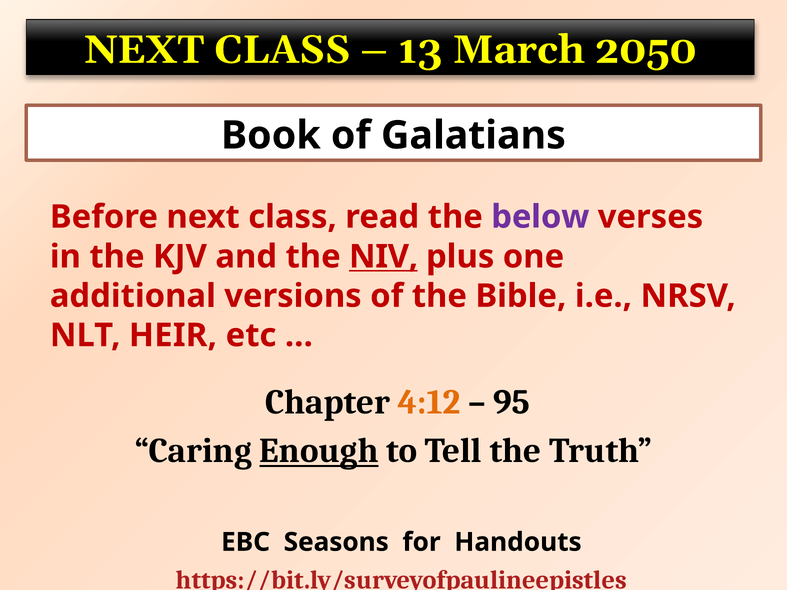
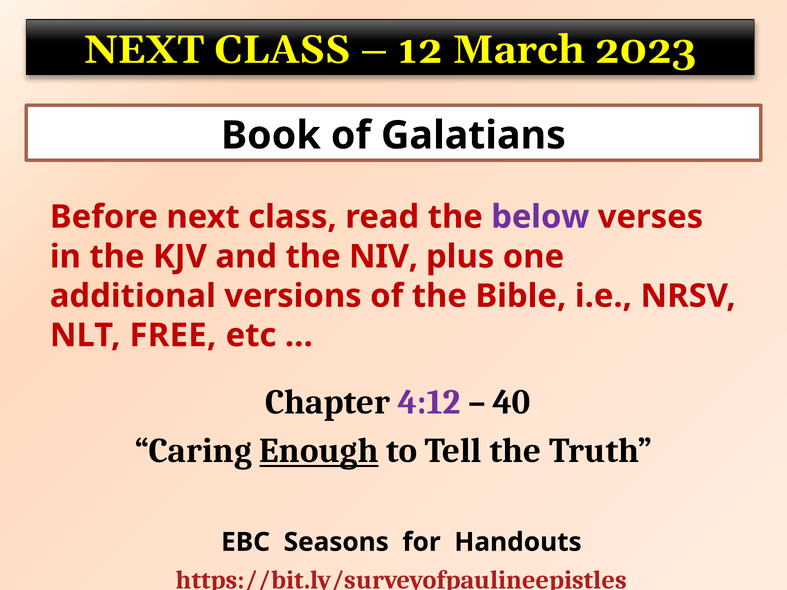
13: 13 -> 12 (420, 50)
2050: 2050 -> 2023 (646, 50)
NIV underline: present -> none (383, 257)
HEIR: HEIR -> FREE (173, 335)
4:12 colour: orange -> purple (429, 403)
95: 95 -> 40 (512, 403)
